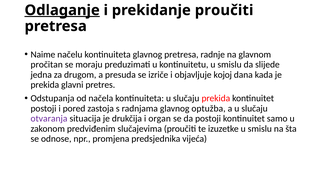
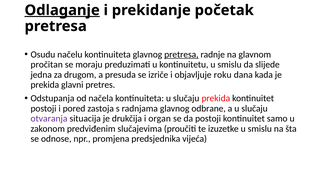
prekidanje proučiti: proučiti -> početak (224, 10)
Naime: Naime -> Osudu (43, 54)
pretresa underline: none -> present (181, 54)
kojoj: kojoj -> roku (223, 75)
optužba: optužba -> odbrane (209, 109)
